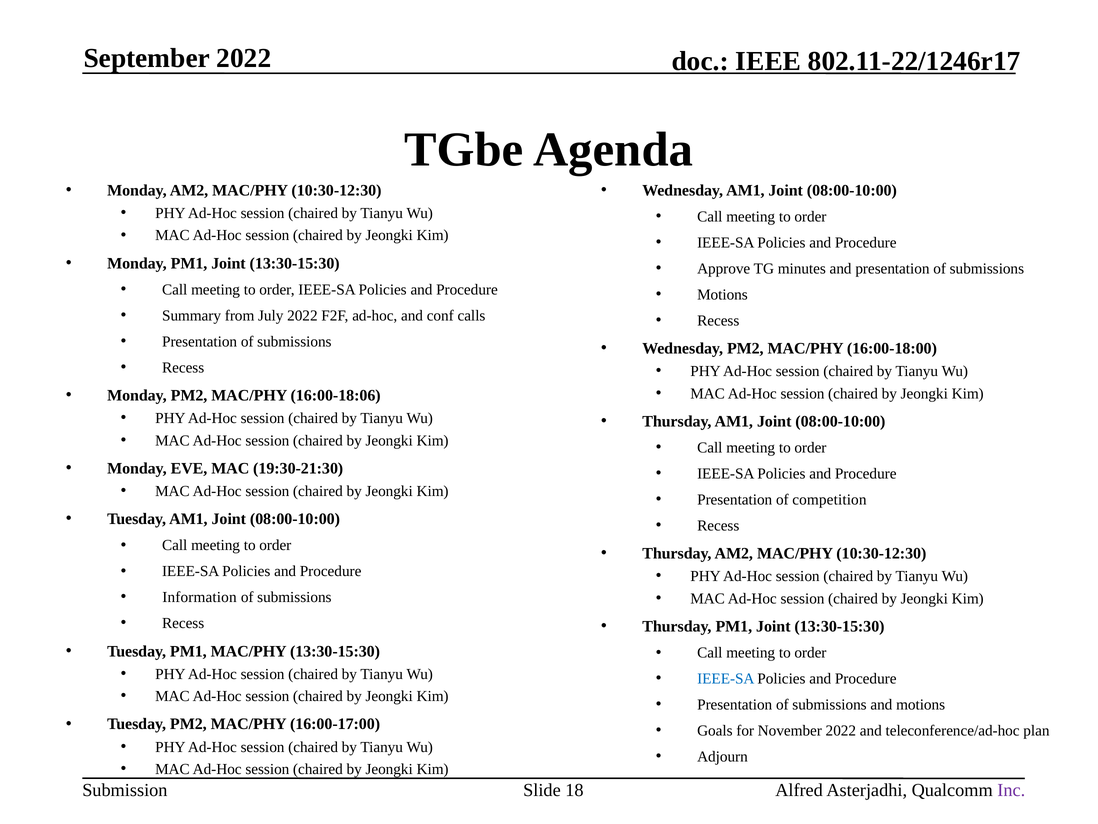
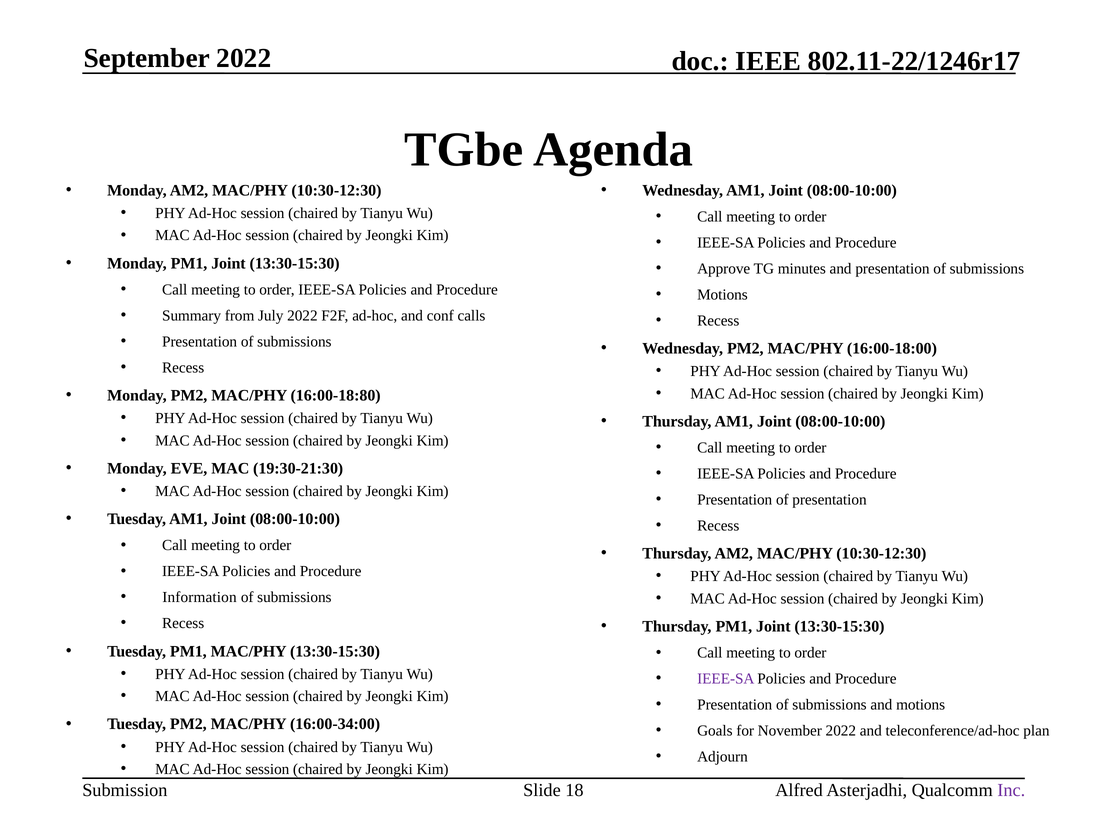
16:00-18:06: 16:00-18:06 -> 16:00-18:80 (336, 395)
of competition: competition -> presentation (829, 499)
IEEE-SA colour: blue -> purple (726, 678)
16:00-17:00: 16:00-17:00 -> 16:00-34:00 (335, 724)
